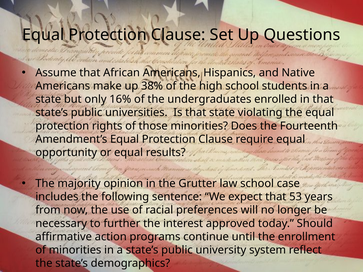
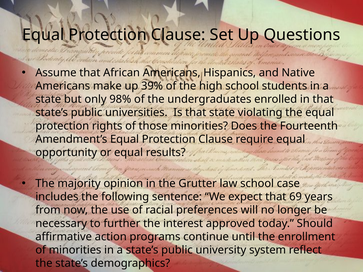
38%: 38% -> 39% (152, 86)
16%: 16% -> 98% (120, 99)
53: 53 -> 69 (296, 197)
